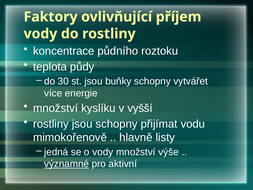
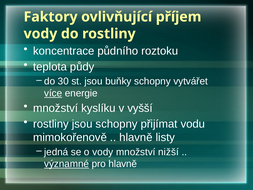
více underline: none -> present (53, 93)
výše: výše -> nižší (168, 152)
pro aktivní: aktivní -> hlavně (123, 164)
